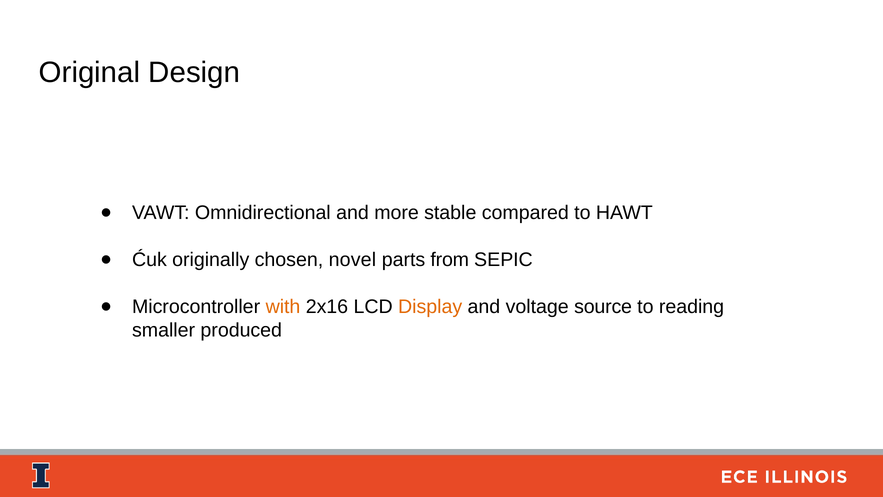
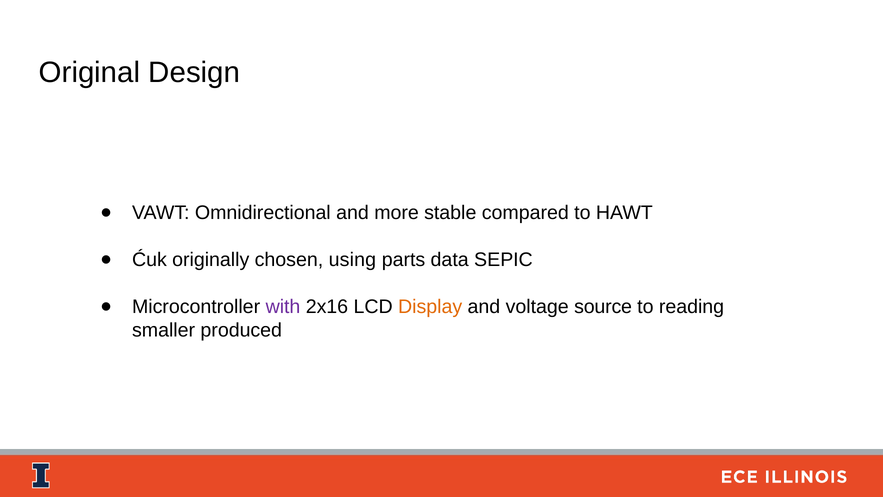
novel: novel -> using (352, 260)
from: from -> data (450, 260)
with colour: orange -> purple (283, 307)
